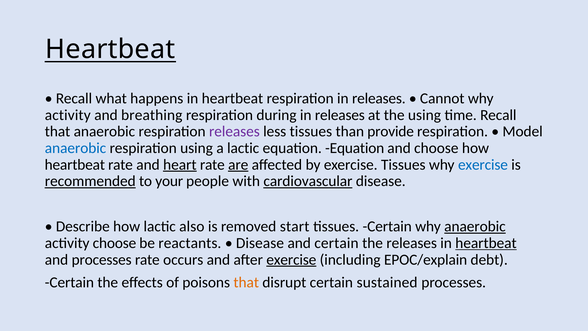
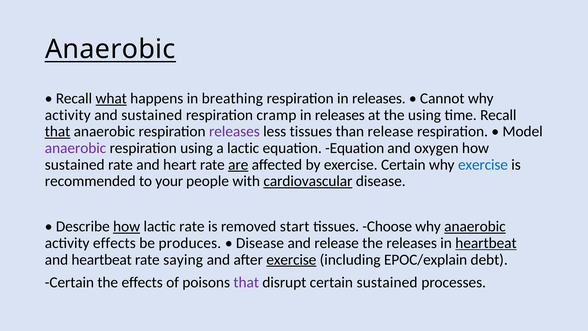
Heartbeat: Heartbeat -> Anaerobic (110, 49)
what underline: none -> present (111, 98)
happens in heartbeat: heartbeat -> breathing (232, 98)
and breathing: breathing -> sustained (152, 115)
during: during -> cramp (276, 115)
that underline: none -> present (58, 131)
than provide: provide -> release (390, 131)
anaerobic colour: blue -> purple (76, 148)
and choose: choose -> oxygen (436, 148)
heartbeat: heartbeat -> sustained (75, 165)
heart underline: present -> none (180, 165)
exercise Tissues: Tissues -> Certain (403, 165)
recommended underline: present -> none (90, 181)
how underline: none -> present (127, 226)
lactic also: also -> rate (192, 226)
tissues Certain: Certain -> Choose (387, 226)
activity choose: choose -> effects (114, 243)
reactants: reactants -> produces (190, 243)
and certain: certain -> release (337, 243)
and processes: processes -> heartbeat (102, 259)
occurs: occurs -> saying (183, 259)
that colour: orange -> purple (246, 282)
